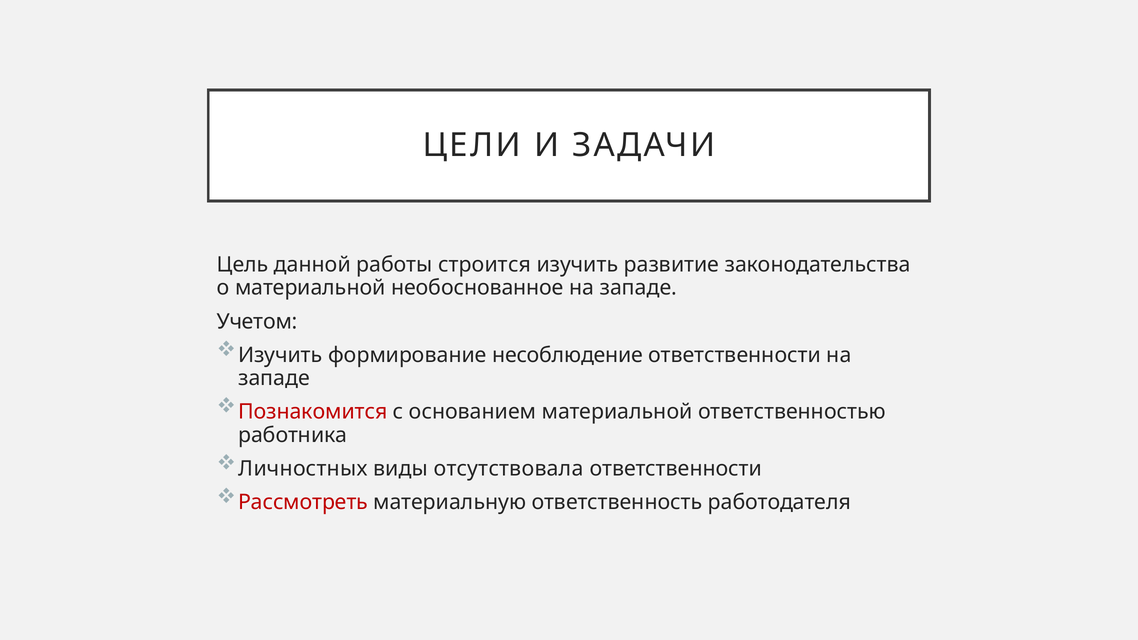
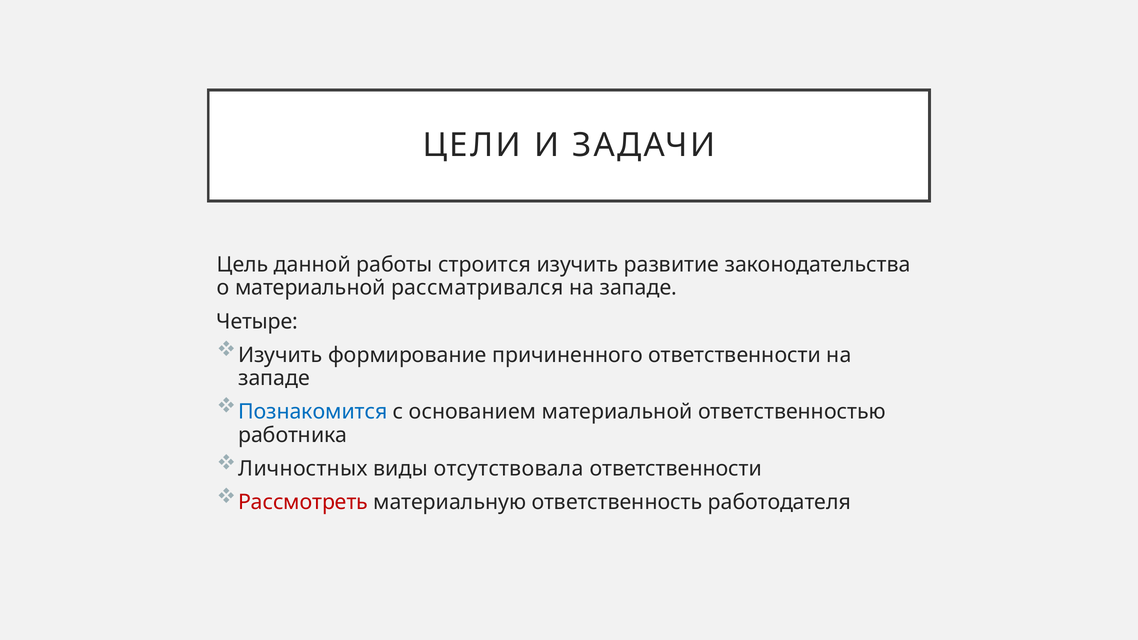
необоснованное: необоснованное -> рассматривался (477, 288)
Учетом: Учетом -> Четыре (257, 322)
несоблюдение: несоблюдение -> причиненного (568, 355)
Познакомится colour: red -> blue (313, 412)
